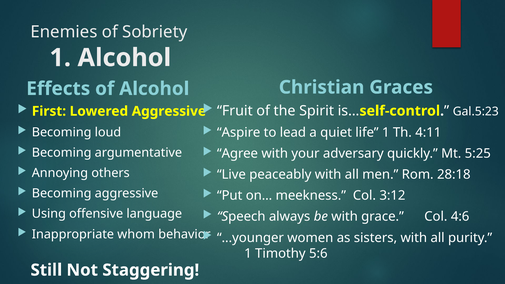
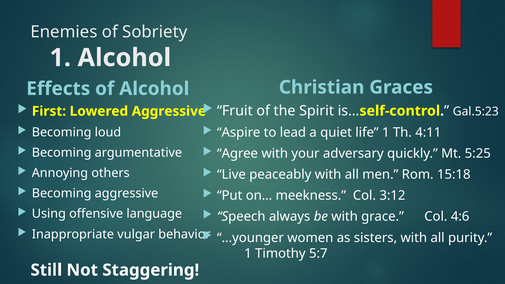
28:18: 28:18 -> 15:18 (454, 175)
whom: whom -> vulgar (136, 234)
5:6: 5:6 -> 5:7 (318, 254)
